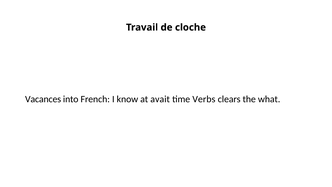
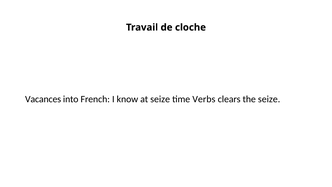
at avait: avait -> seize (160, 99)
the what: what -> seize (269, 99)
